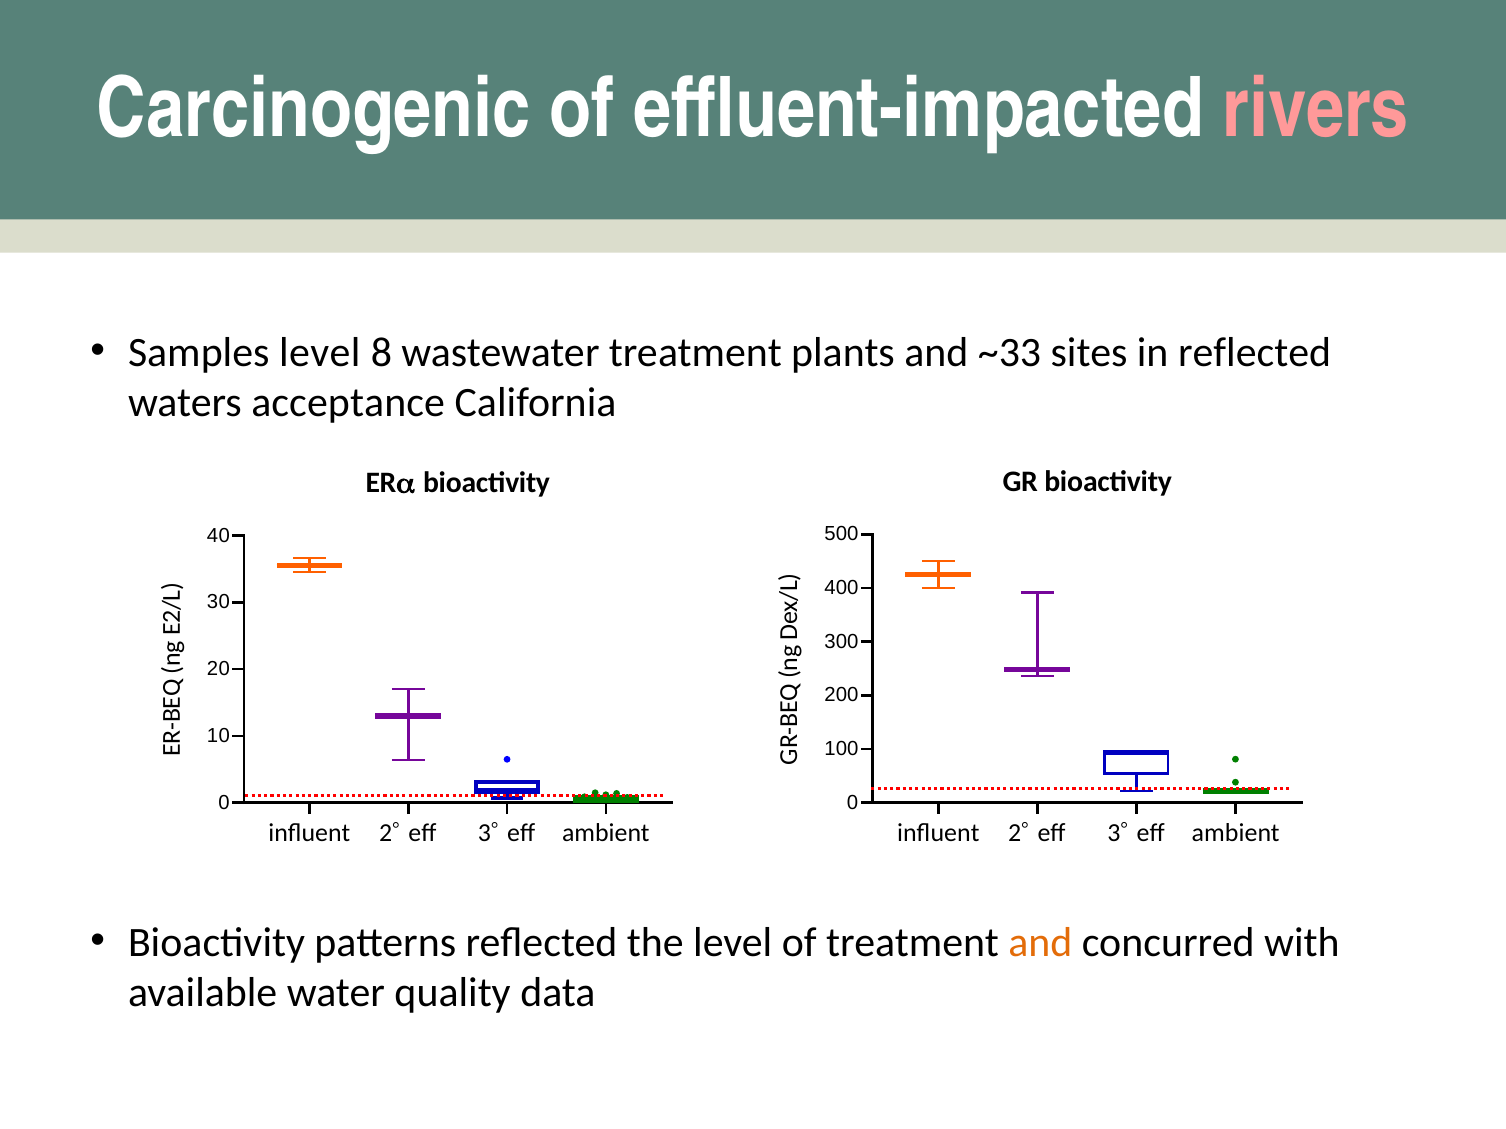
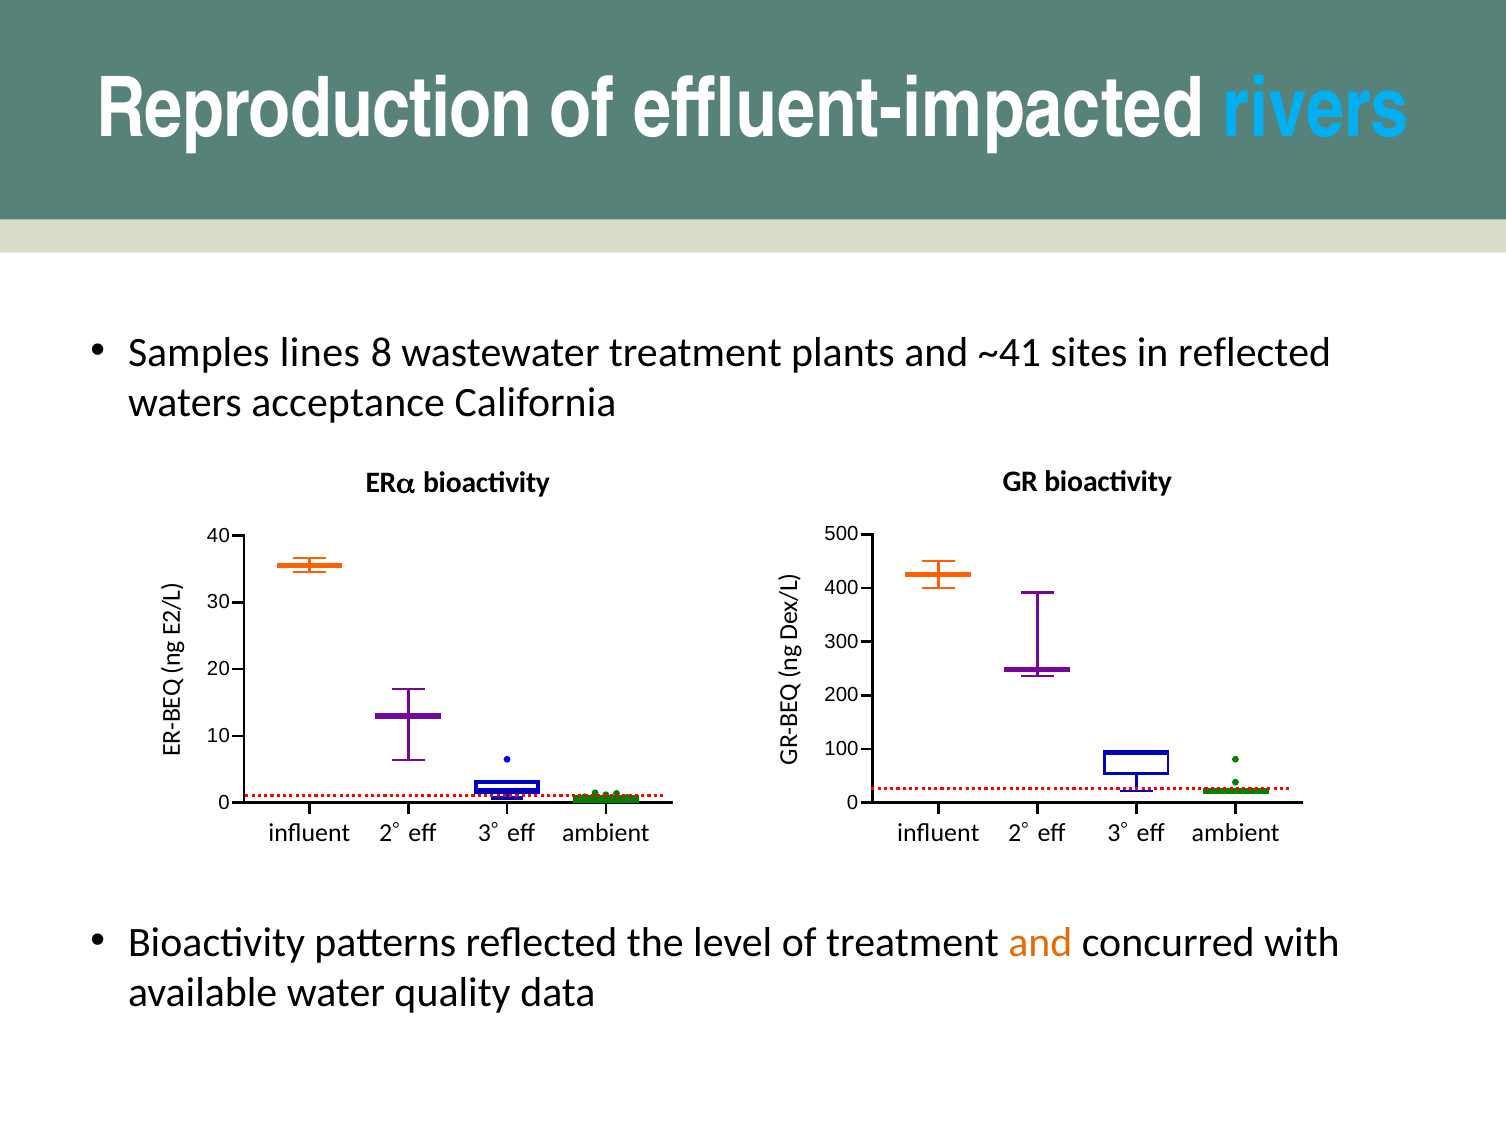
Carcinogenic: Carcinogenic -> Reproduction (314, 109)
rivers colour: pink -> light blue (1316, 109)
Samples level: level -> lines (320, 353)
~33: ~33 -> ~41 (1010, 353)
